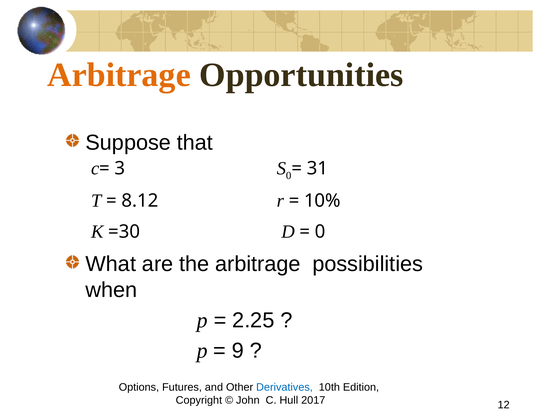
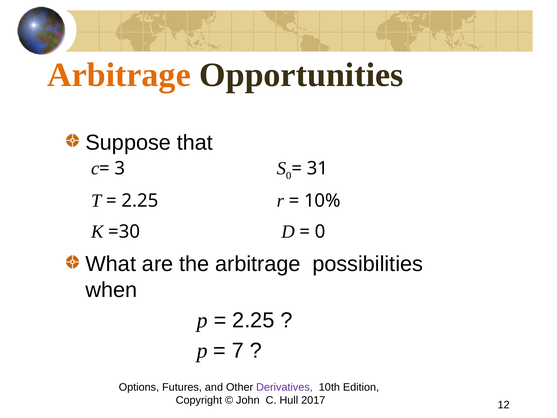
8.12: 8.12 -> 2.25 (140, 201)
9: 9 -> 7 (238, 351)
Derivatives colour: blue -> purple (284, 387)
